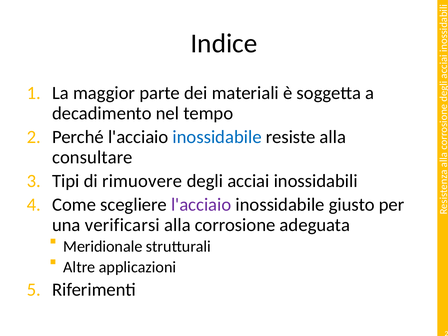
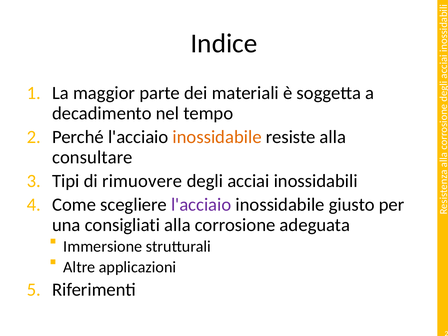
inossidabile colour: blue -> orange (217, 137)
verificarsi: verificarsi -> consigliati (122, 225)
Meridionale: Meridionale -> Immersione (103, 246)
